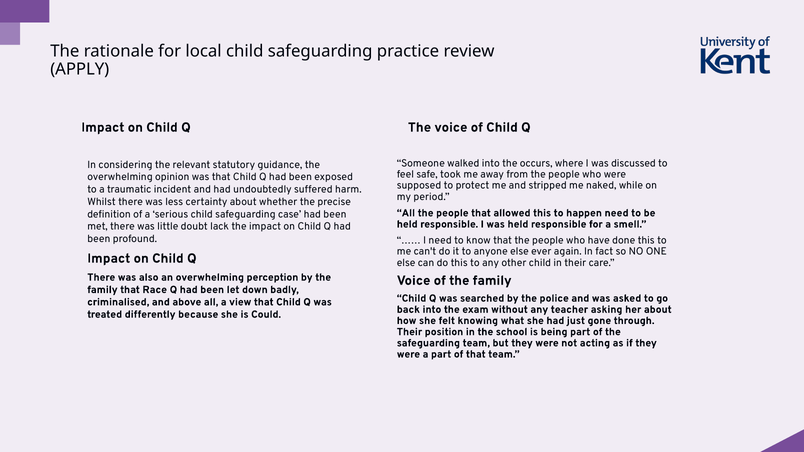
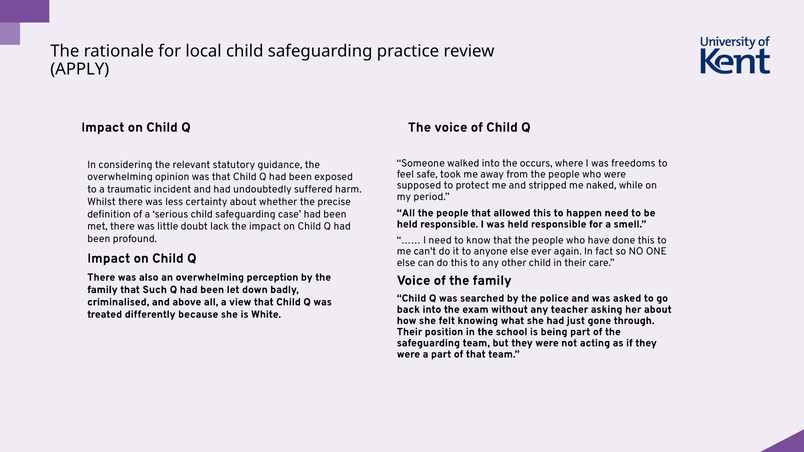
discussed: discussed -> freedoms (633, 163)
Race: Race -> Such (155, 290)
Could: Could -> White (266, 315)
